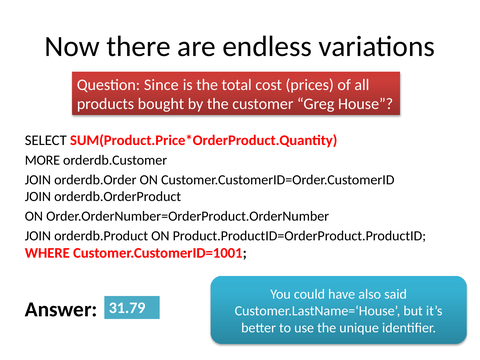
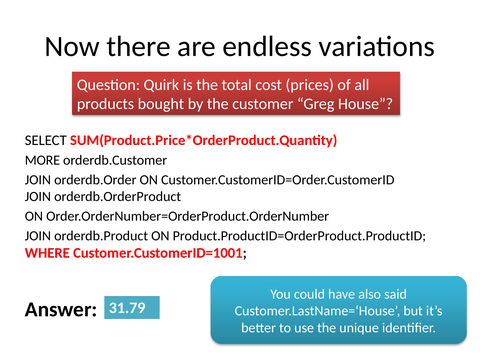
Since: Since -> Quirk (161, 85)
